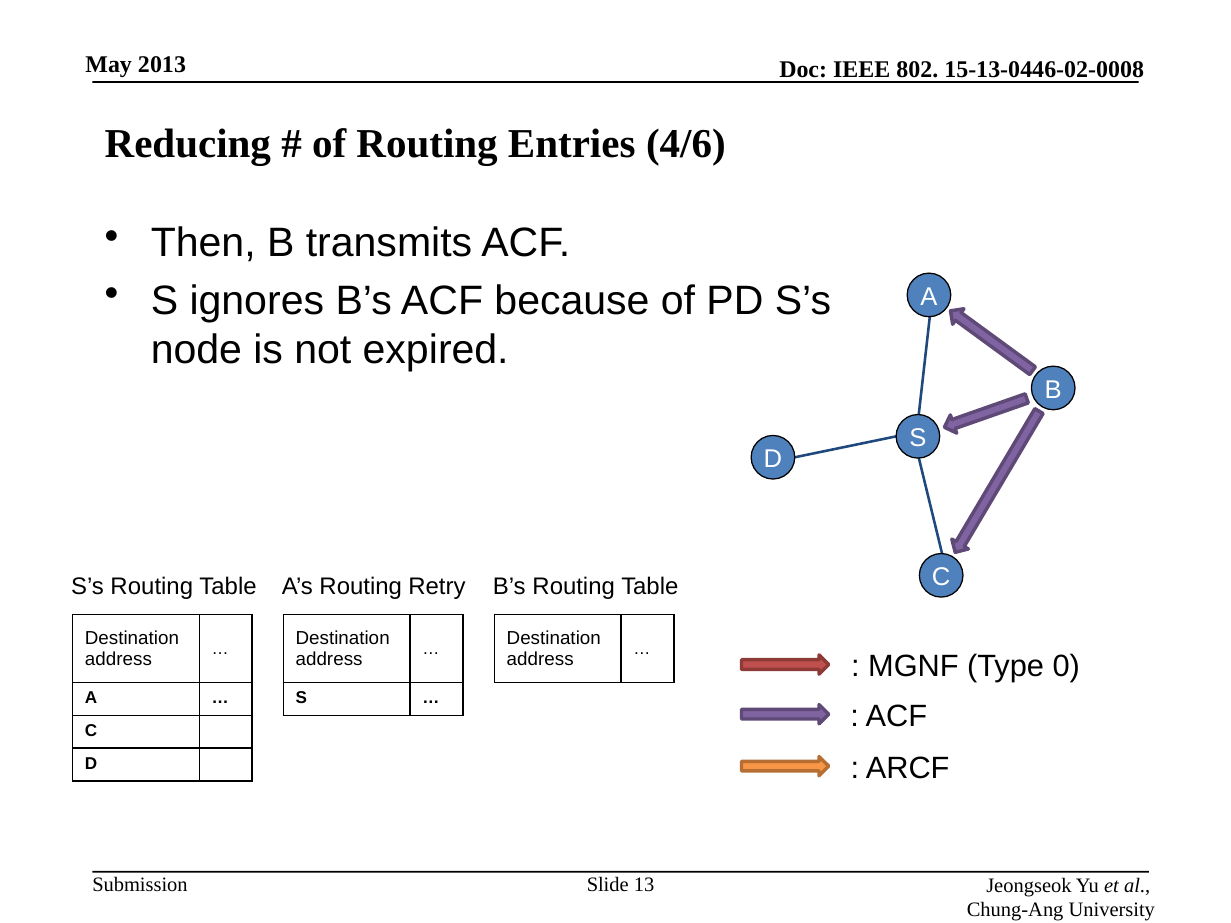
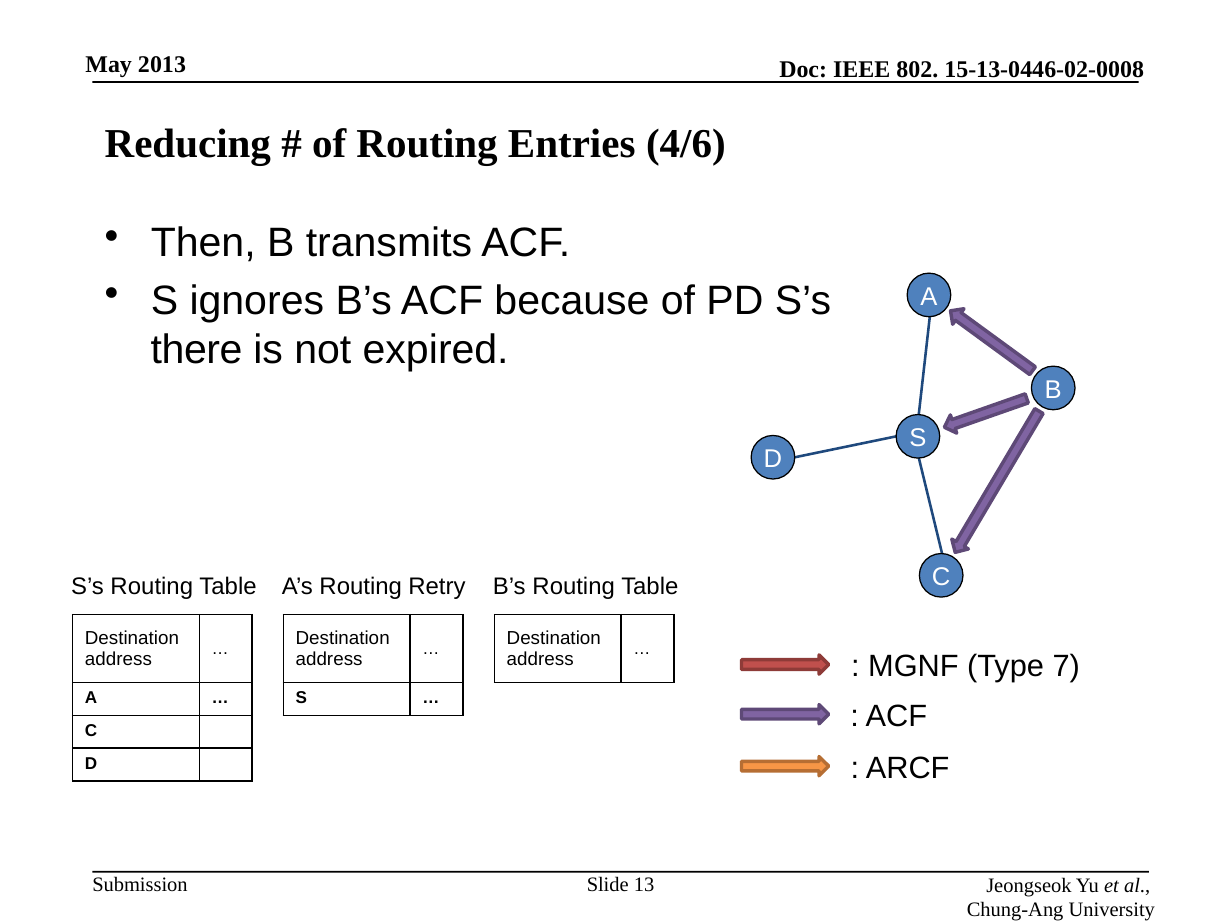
node: node -> there (197, 350)
0: 0 -> 7 (1066, 666)
